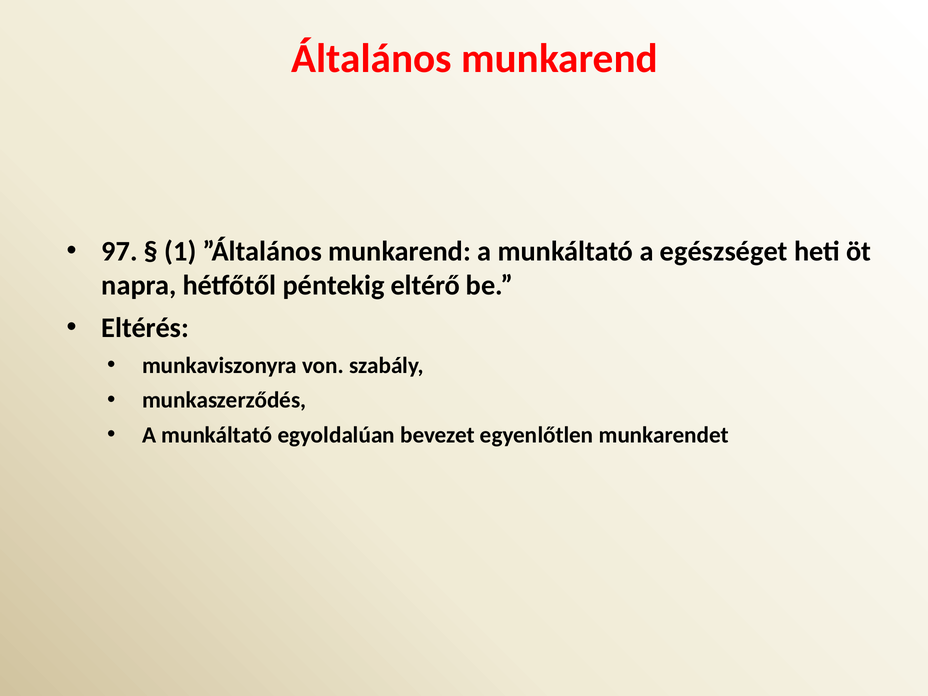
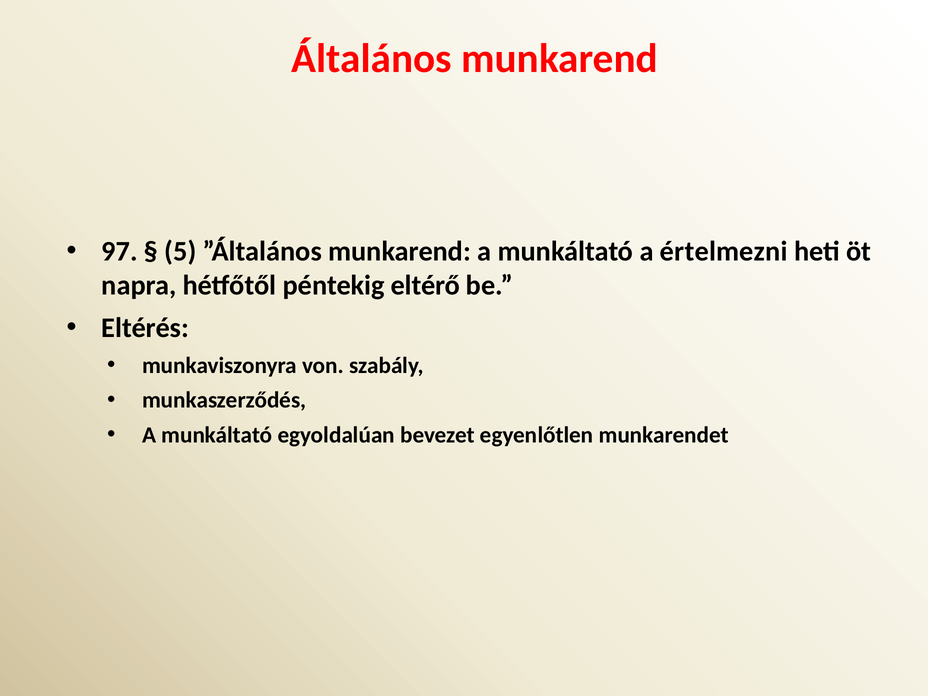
1: 1 -> 5 (180, 251)
egészséget: egészséget -> értelmezni (724, 251)
